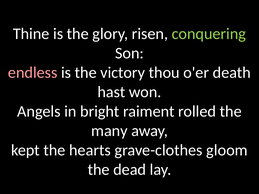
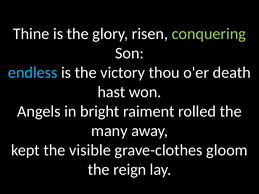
endless colour: pink -> light blue (33, 73)
hearts: hearts -> visible (90, 150)
dead: dead -> reign (130, 170)
